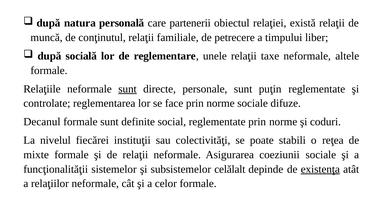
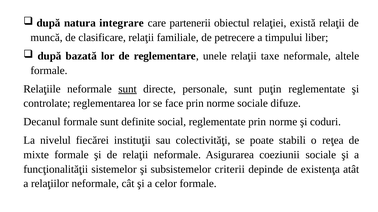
personală: personală -> integrare (122, 23)
conţinutul: conţinutul -> clasificare (102, 38)
socială: socială -> bazată (81, 56)
celălalt: celălalt -> criterii (230, 170)
existenţa underline: present -> none (320, 170)
